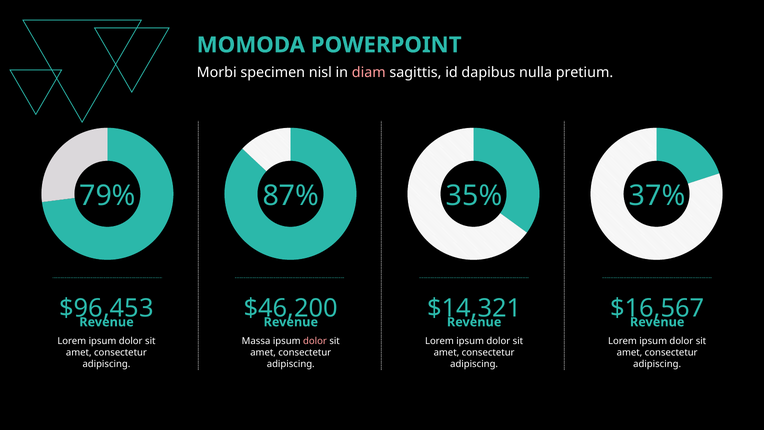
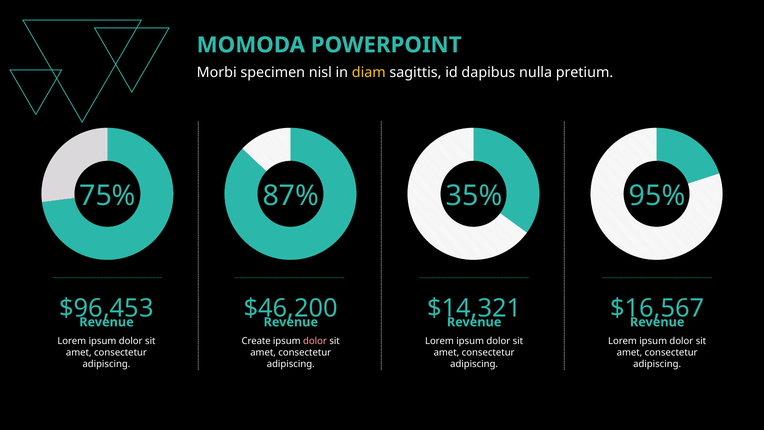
diam colour: pink -> yellow (369, 73)
79%: 79% -> 75% (107, 196)
37%: 37% -> 95% (657, 196)
Massa: Massa -> Create (256, 341)
